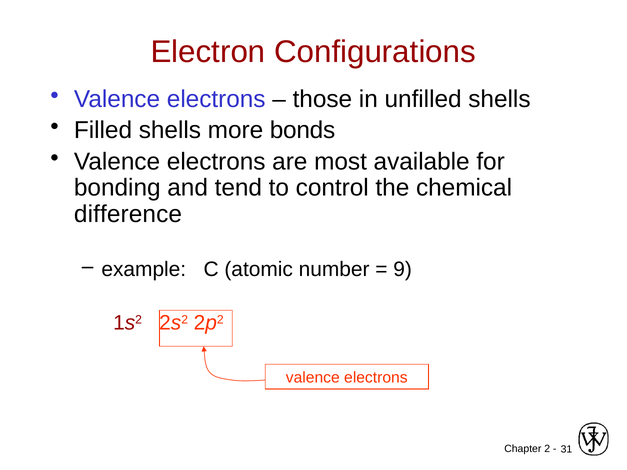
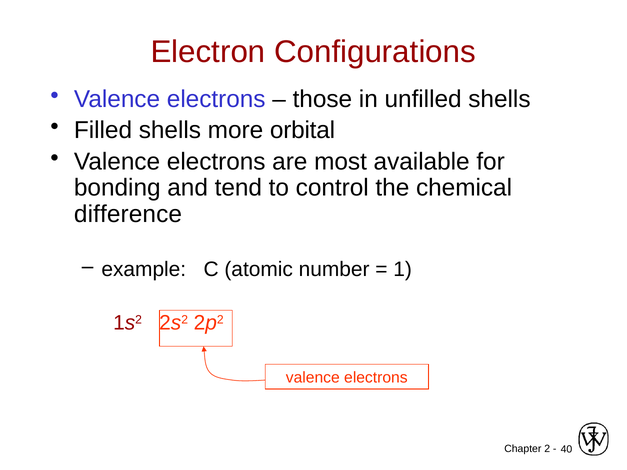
bonds: bonds -> orbital (302, 130)
9: 9 -> 1 (403, 270)
31: 31 -> 40 (566, 449)
